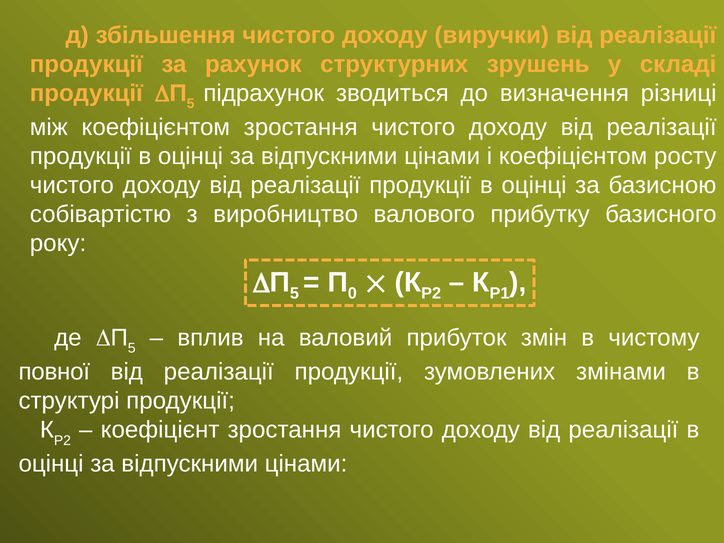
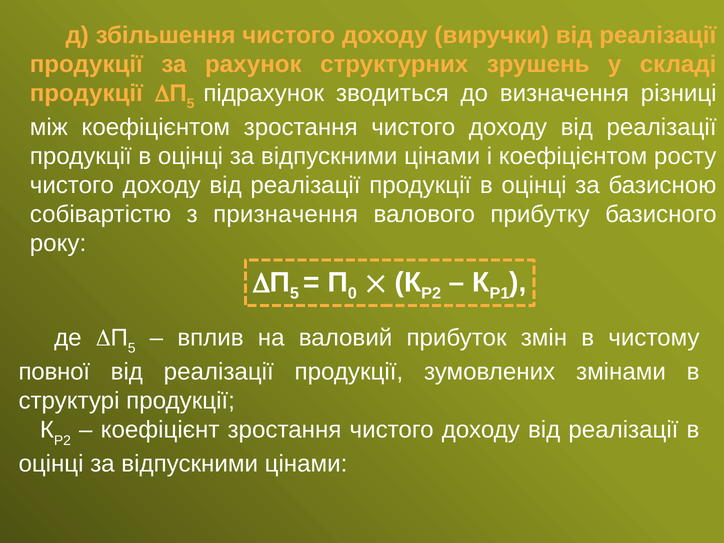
виробництво: виробництво -> призначення (286, 214)
